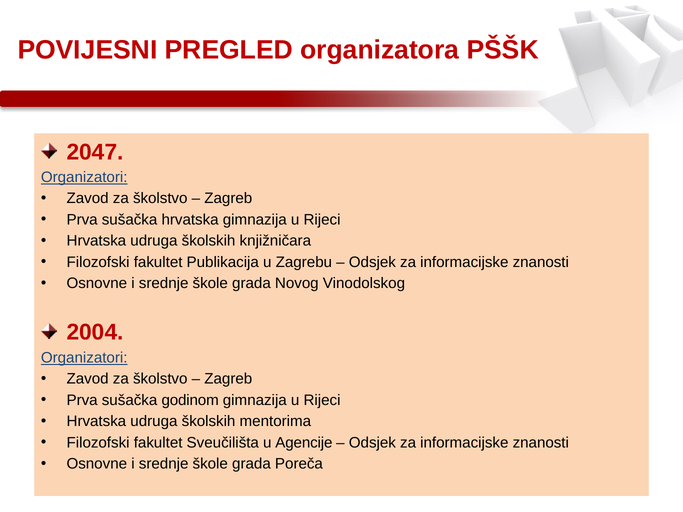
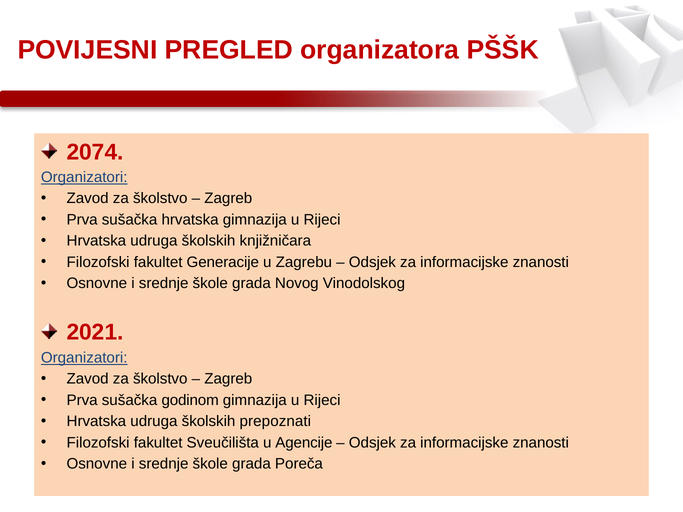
2047: 2047 -> 2074 (95, 152)
Publikacija: Publikacija -> Generacije (223, 262)
2004: 2004 -> 2021 (95, 333)
mentorima: mentorima -> prepoznati (275, 422)
